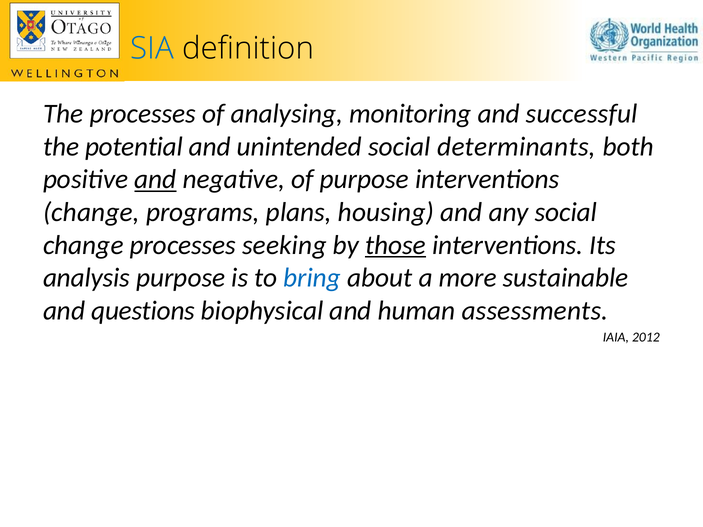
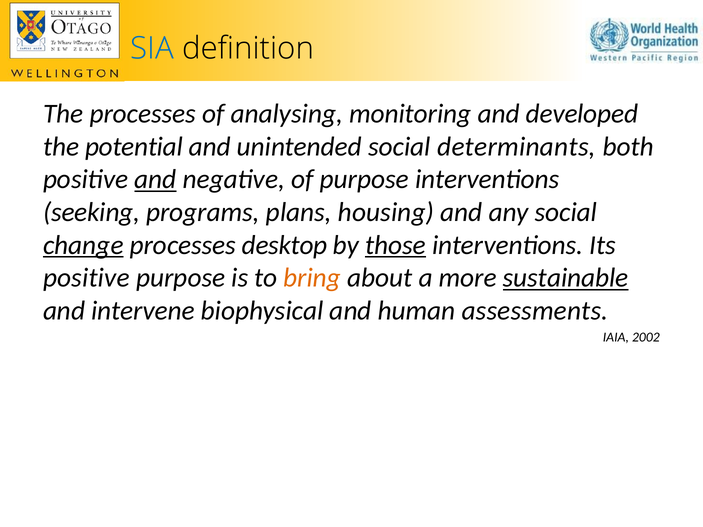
successful: successful -> developed (582, 114)
change: change -> seeking (92, 212)
change underline: none -> present (83, 245)
seeking: seeking -> desktop (285, 245)
analysis: analysis -> positive (86, 278)
bring colour: blue -> orange (312, 278)
sustainable underline: none -> present (566, 278)
questions: questions -> intervene (143, 311)
2012: 2012 -> 2002 (646, 337)
